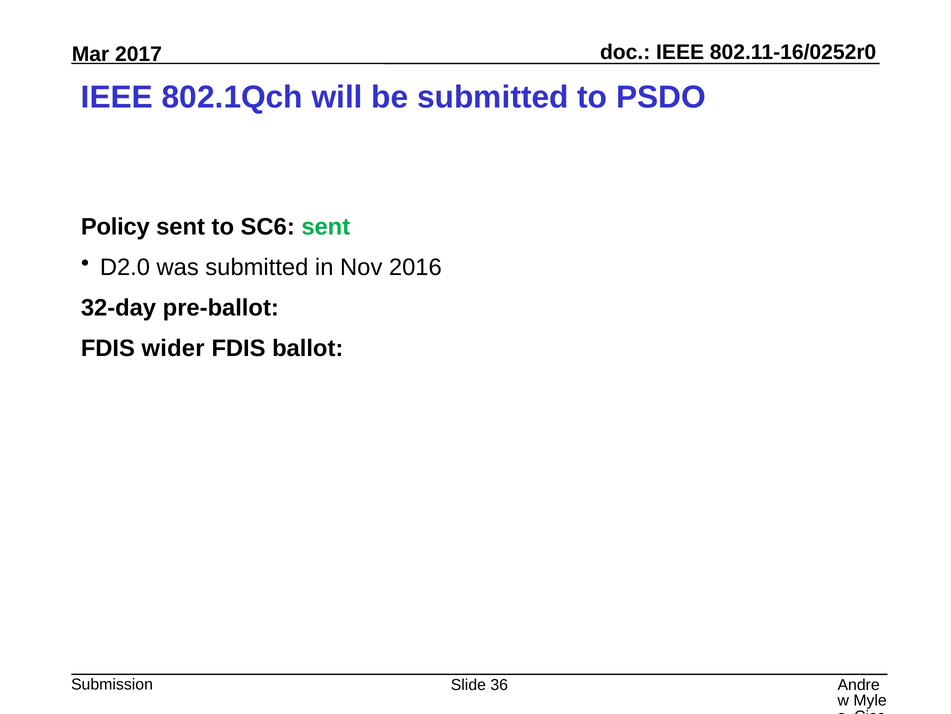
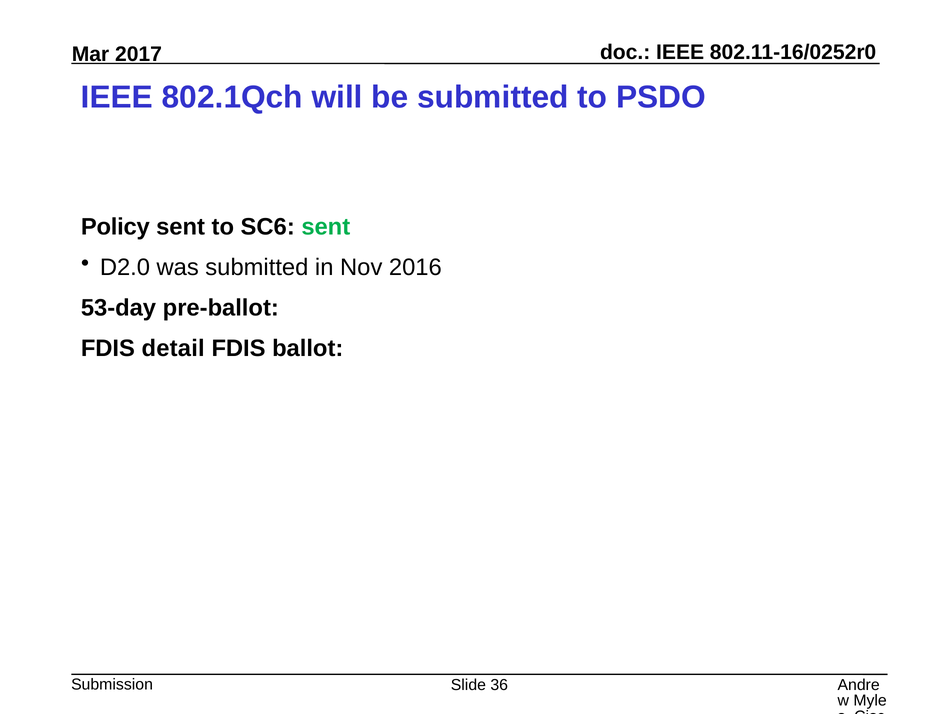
32-day: 32-day -> 53-day (118, 308)
wider: wider -> detail (173, 348)
